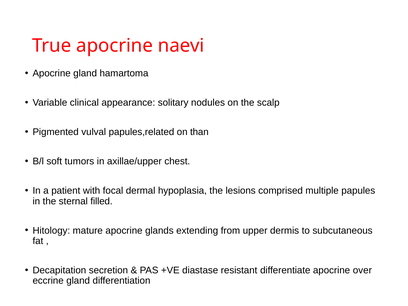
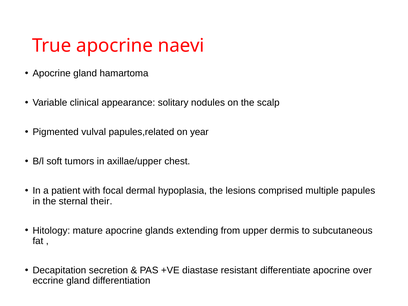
than: than -> year (199, 132)
filled: filled -> their (101, 201)
